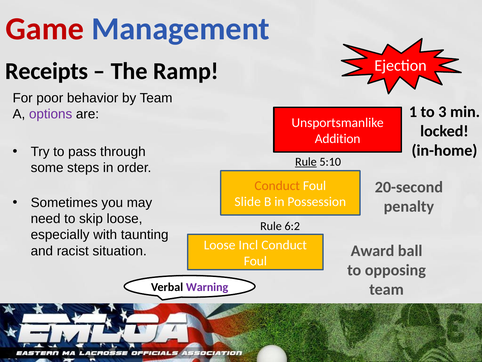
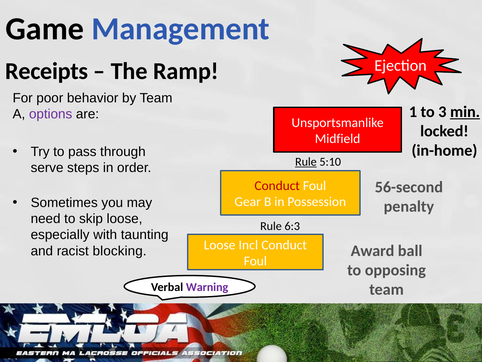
Game colour: red -> black (45, 29)
min underline: none -> present (465, 112)
Addition: Addition -> Midfield (338, 139)
some: some -> serve (47, 168)
Conduct colour: orange -> red (277, 185)
20-second: 20-second -> 56-second (409, 187)
Slide: Slide -> Gear (248, 202)
6:2: 6:2 -> 6:3 (292, 226)
situation: situation -> blocking (120, 251)
